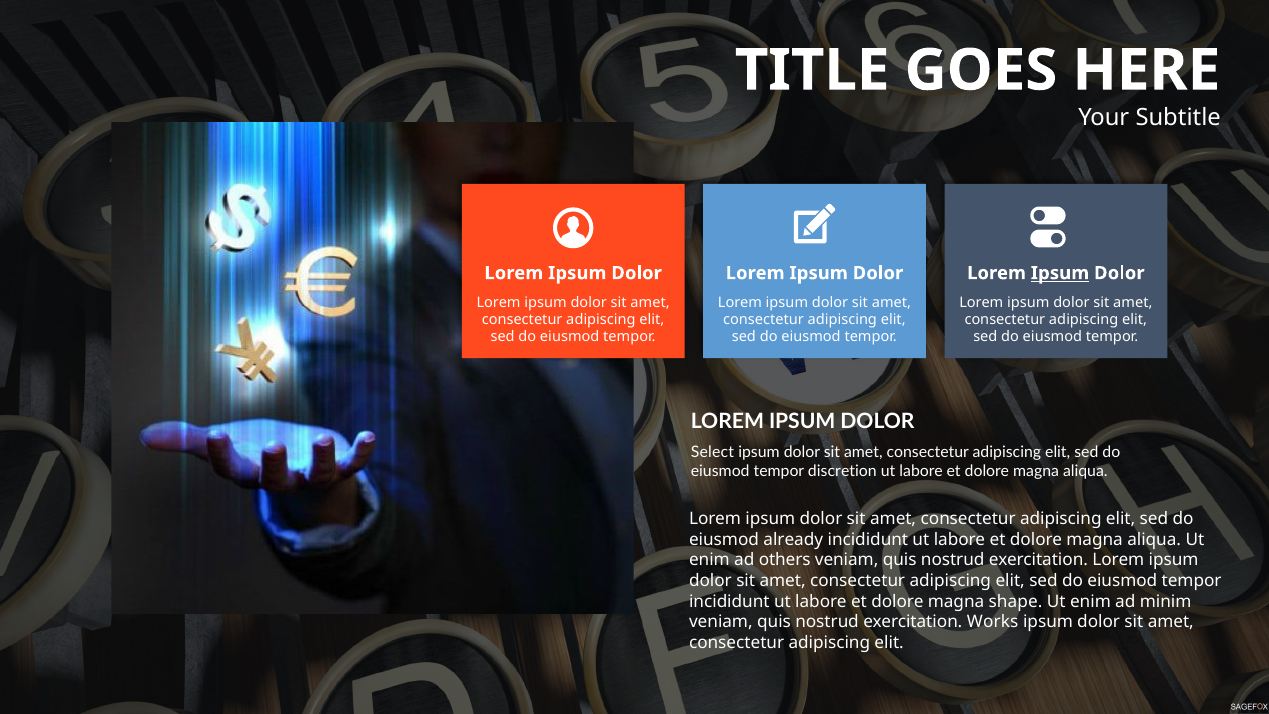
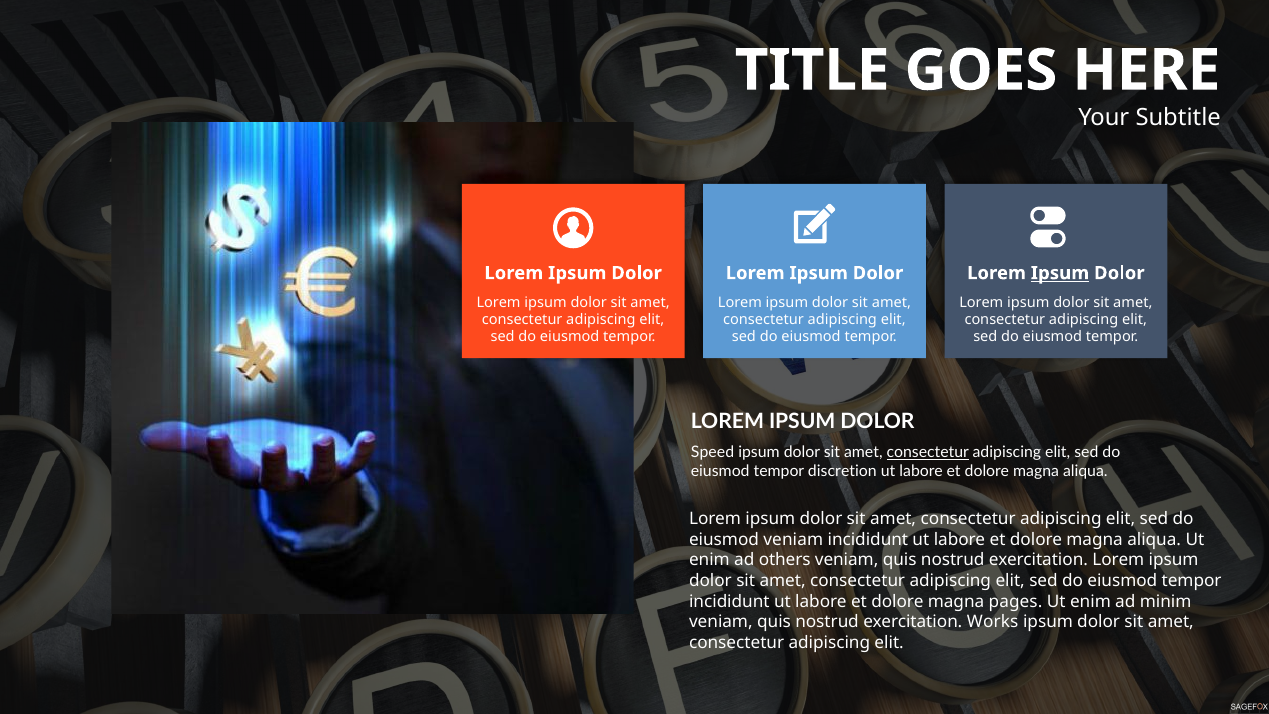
Select: Select -> Speed (713, 452)
consectetur underline: none -> present (928, 452)
eiusmod already: already -> veniam (793, 539)
shape: shape -> pages (1016, 601)
